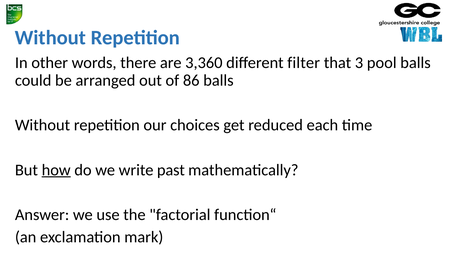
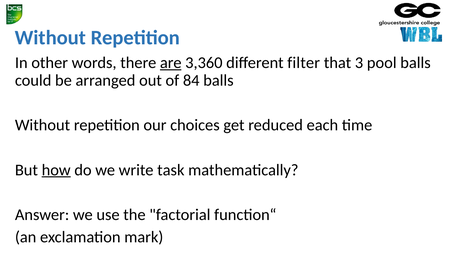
are underline: none -> present (171, 63)
86: 86 -> 84 (191, 80)
past: past -> task (171, 170)
